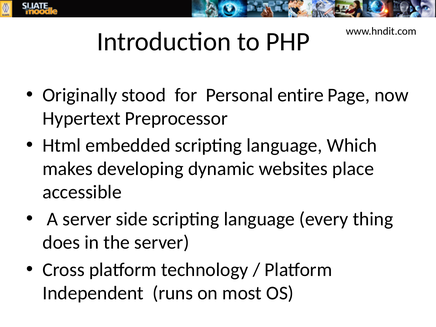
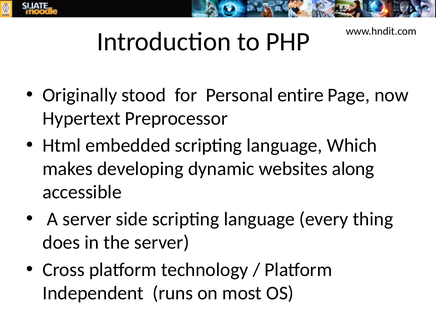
place: place -> along (353, 169)
